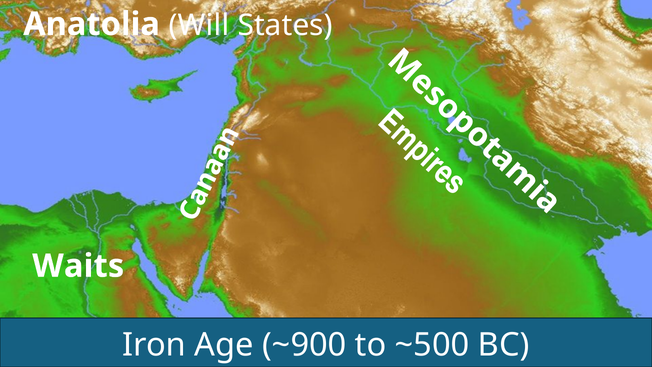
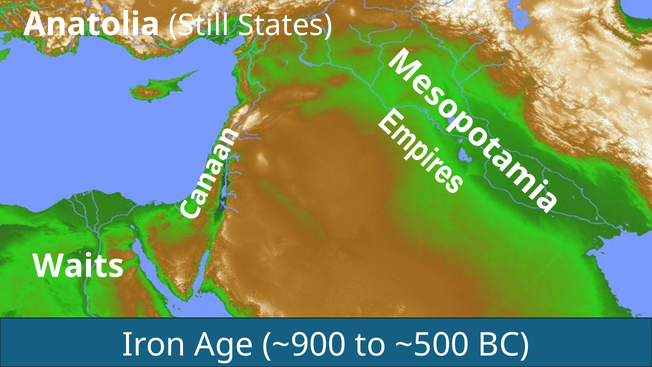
Will: Will -> Still (199, 25)
